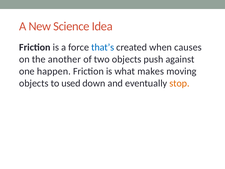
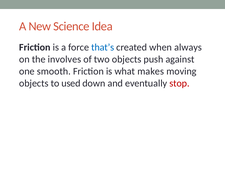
causes: causes -> always (188, 47)
another: another -> involves (64, 59)
happen: happen -> smooth (54, 71)
stop colour: orange -> red (179, 83)
